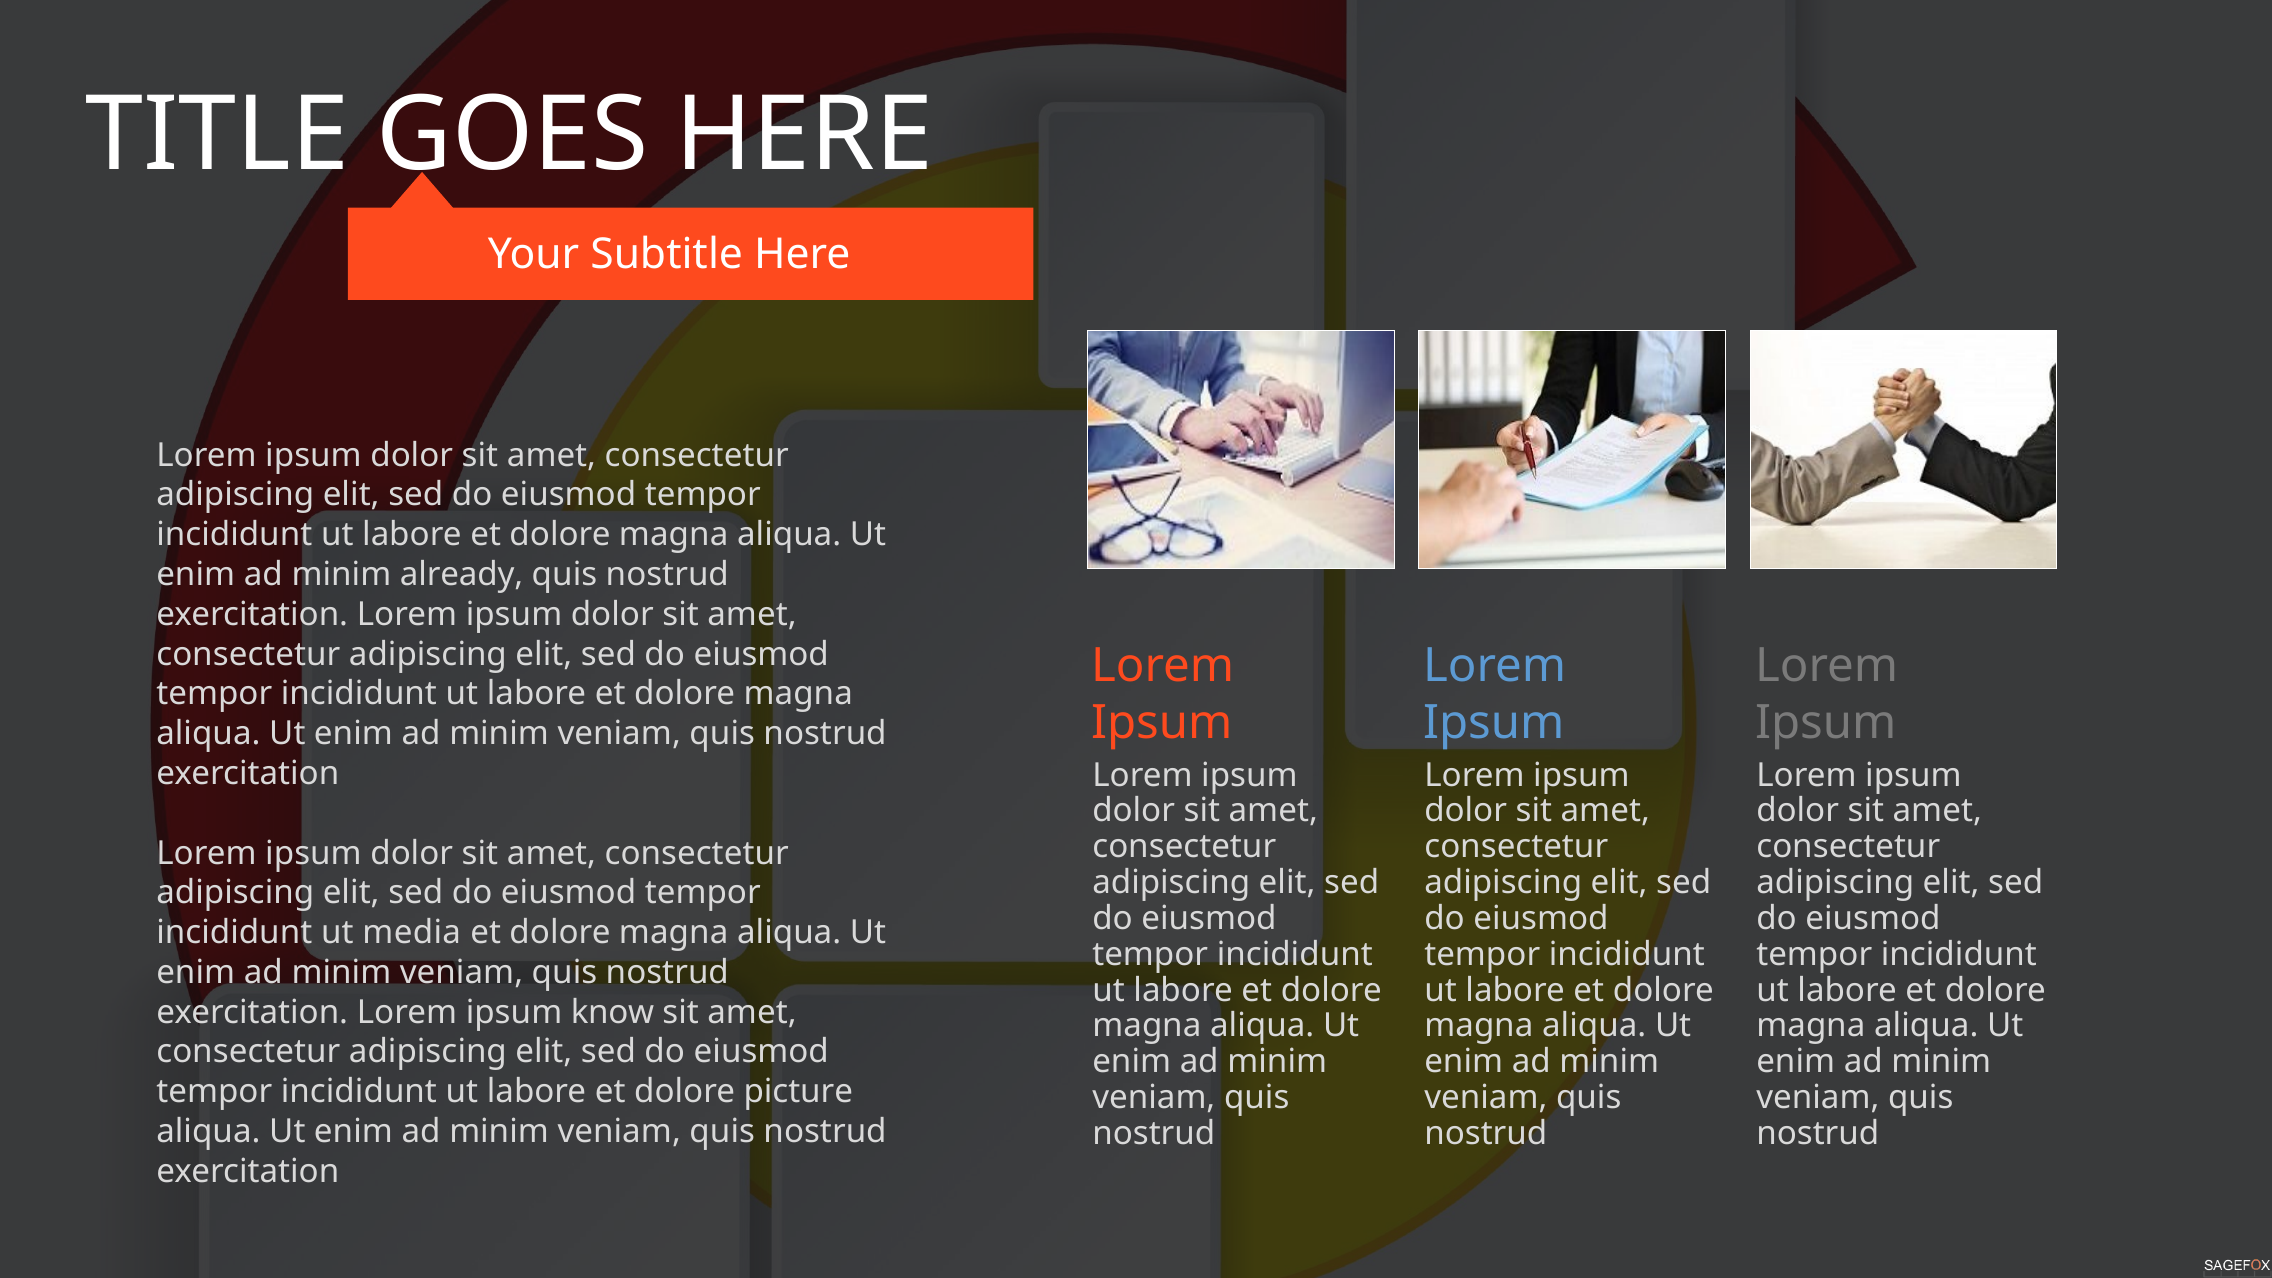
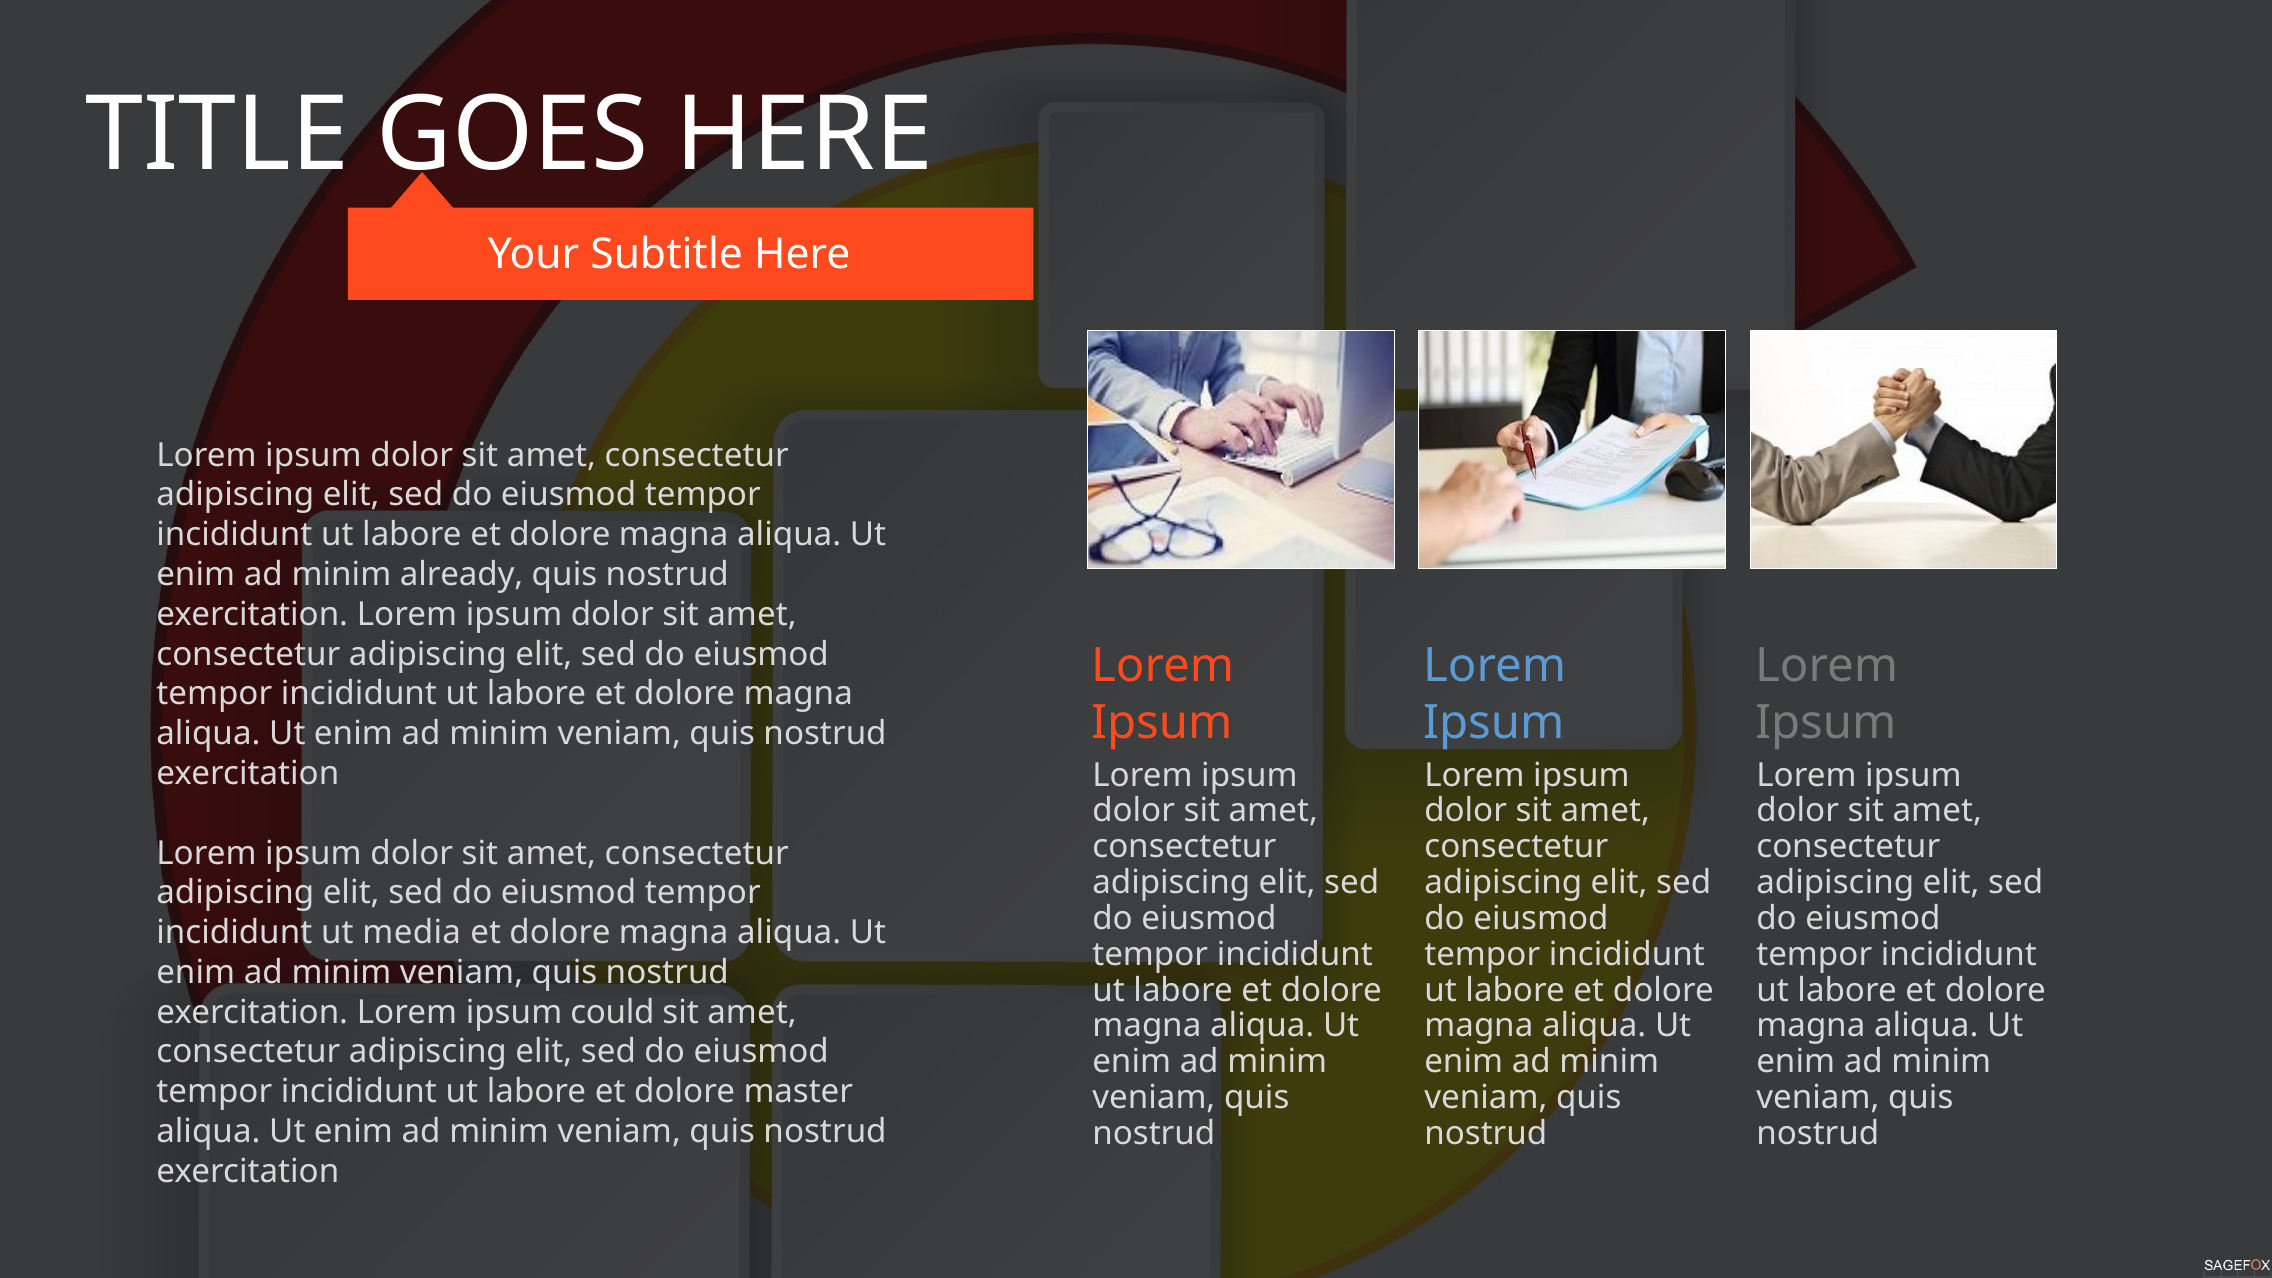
know: know -> could (612, 1012)
picture: picture -> master (798, 1092)
